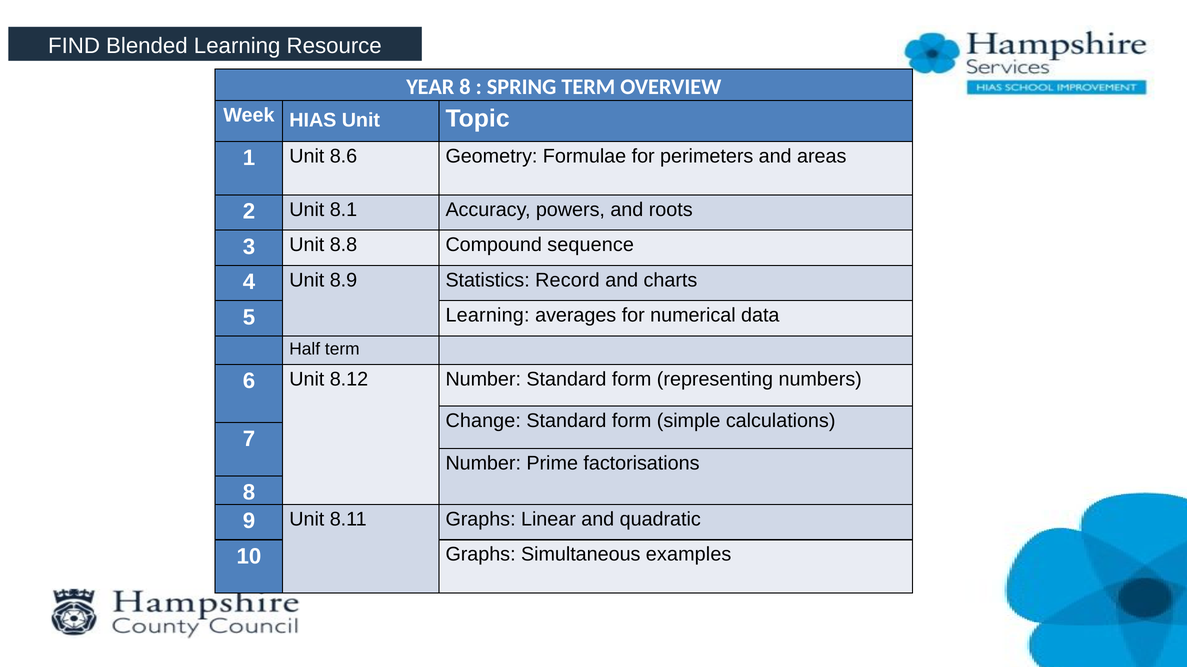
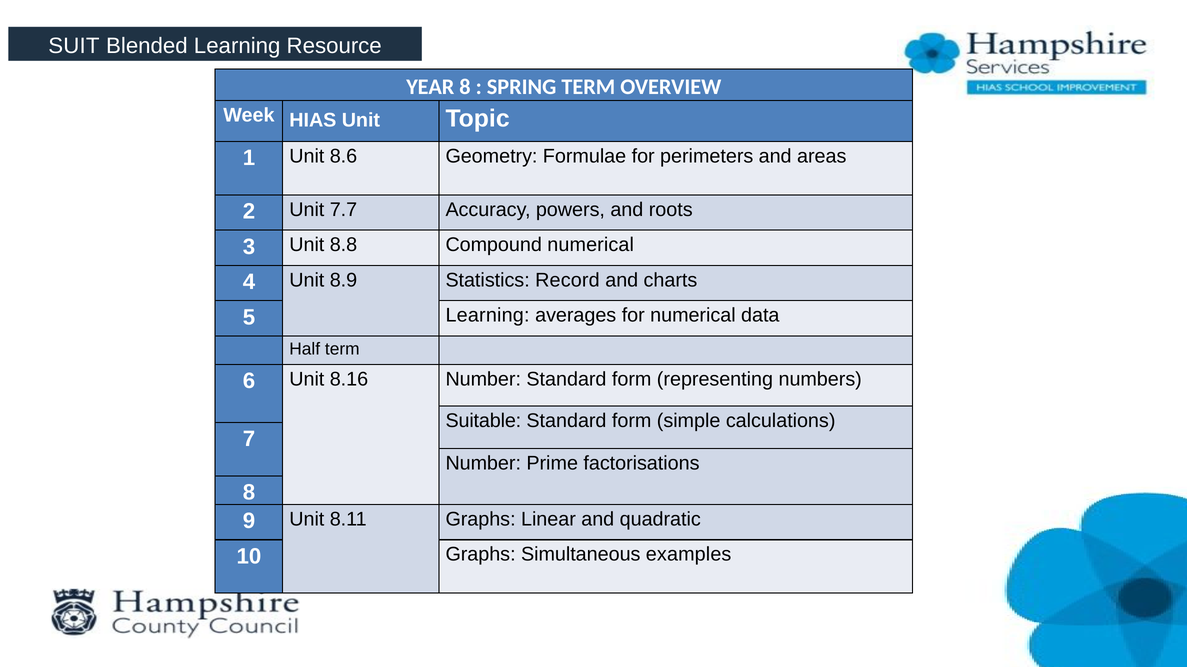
FIND: FIND -> SUIT (74, 46)
8.1: 8.1 -> 7.7 (343, 210)
Compound sequence: sequence -> numerical (591, 245)
8.12: 8.12 -> 8.16 (349, 379)
Change: Change -> Suitable (483, 421)
